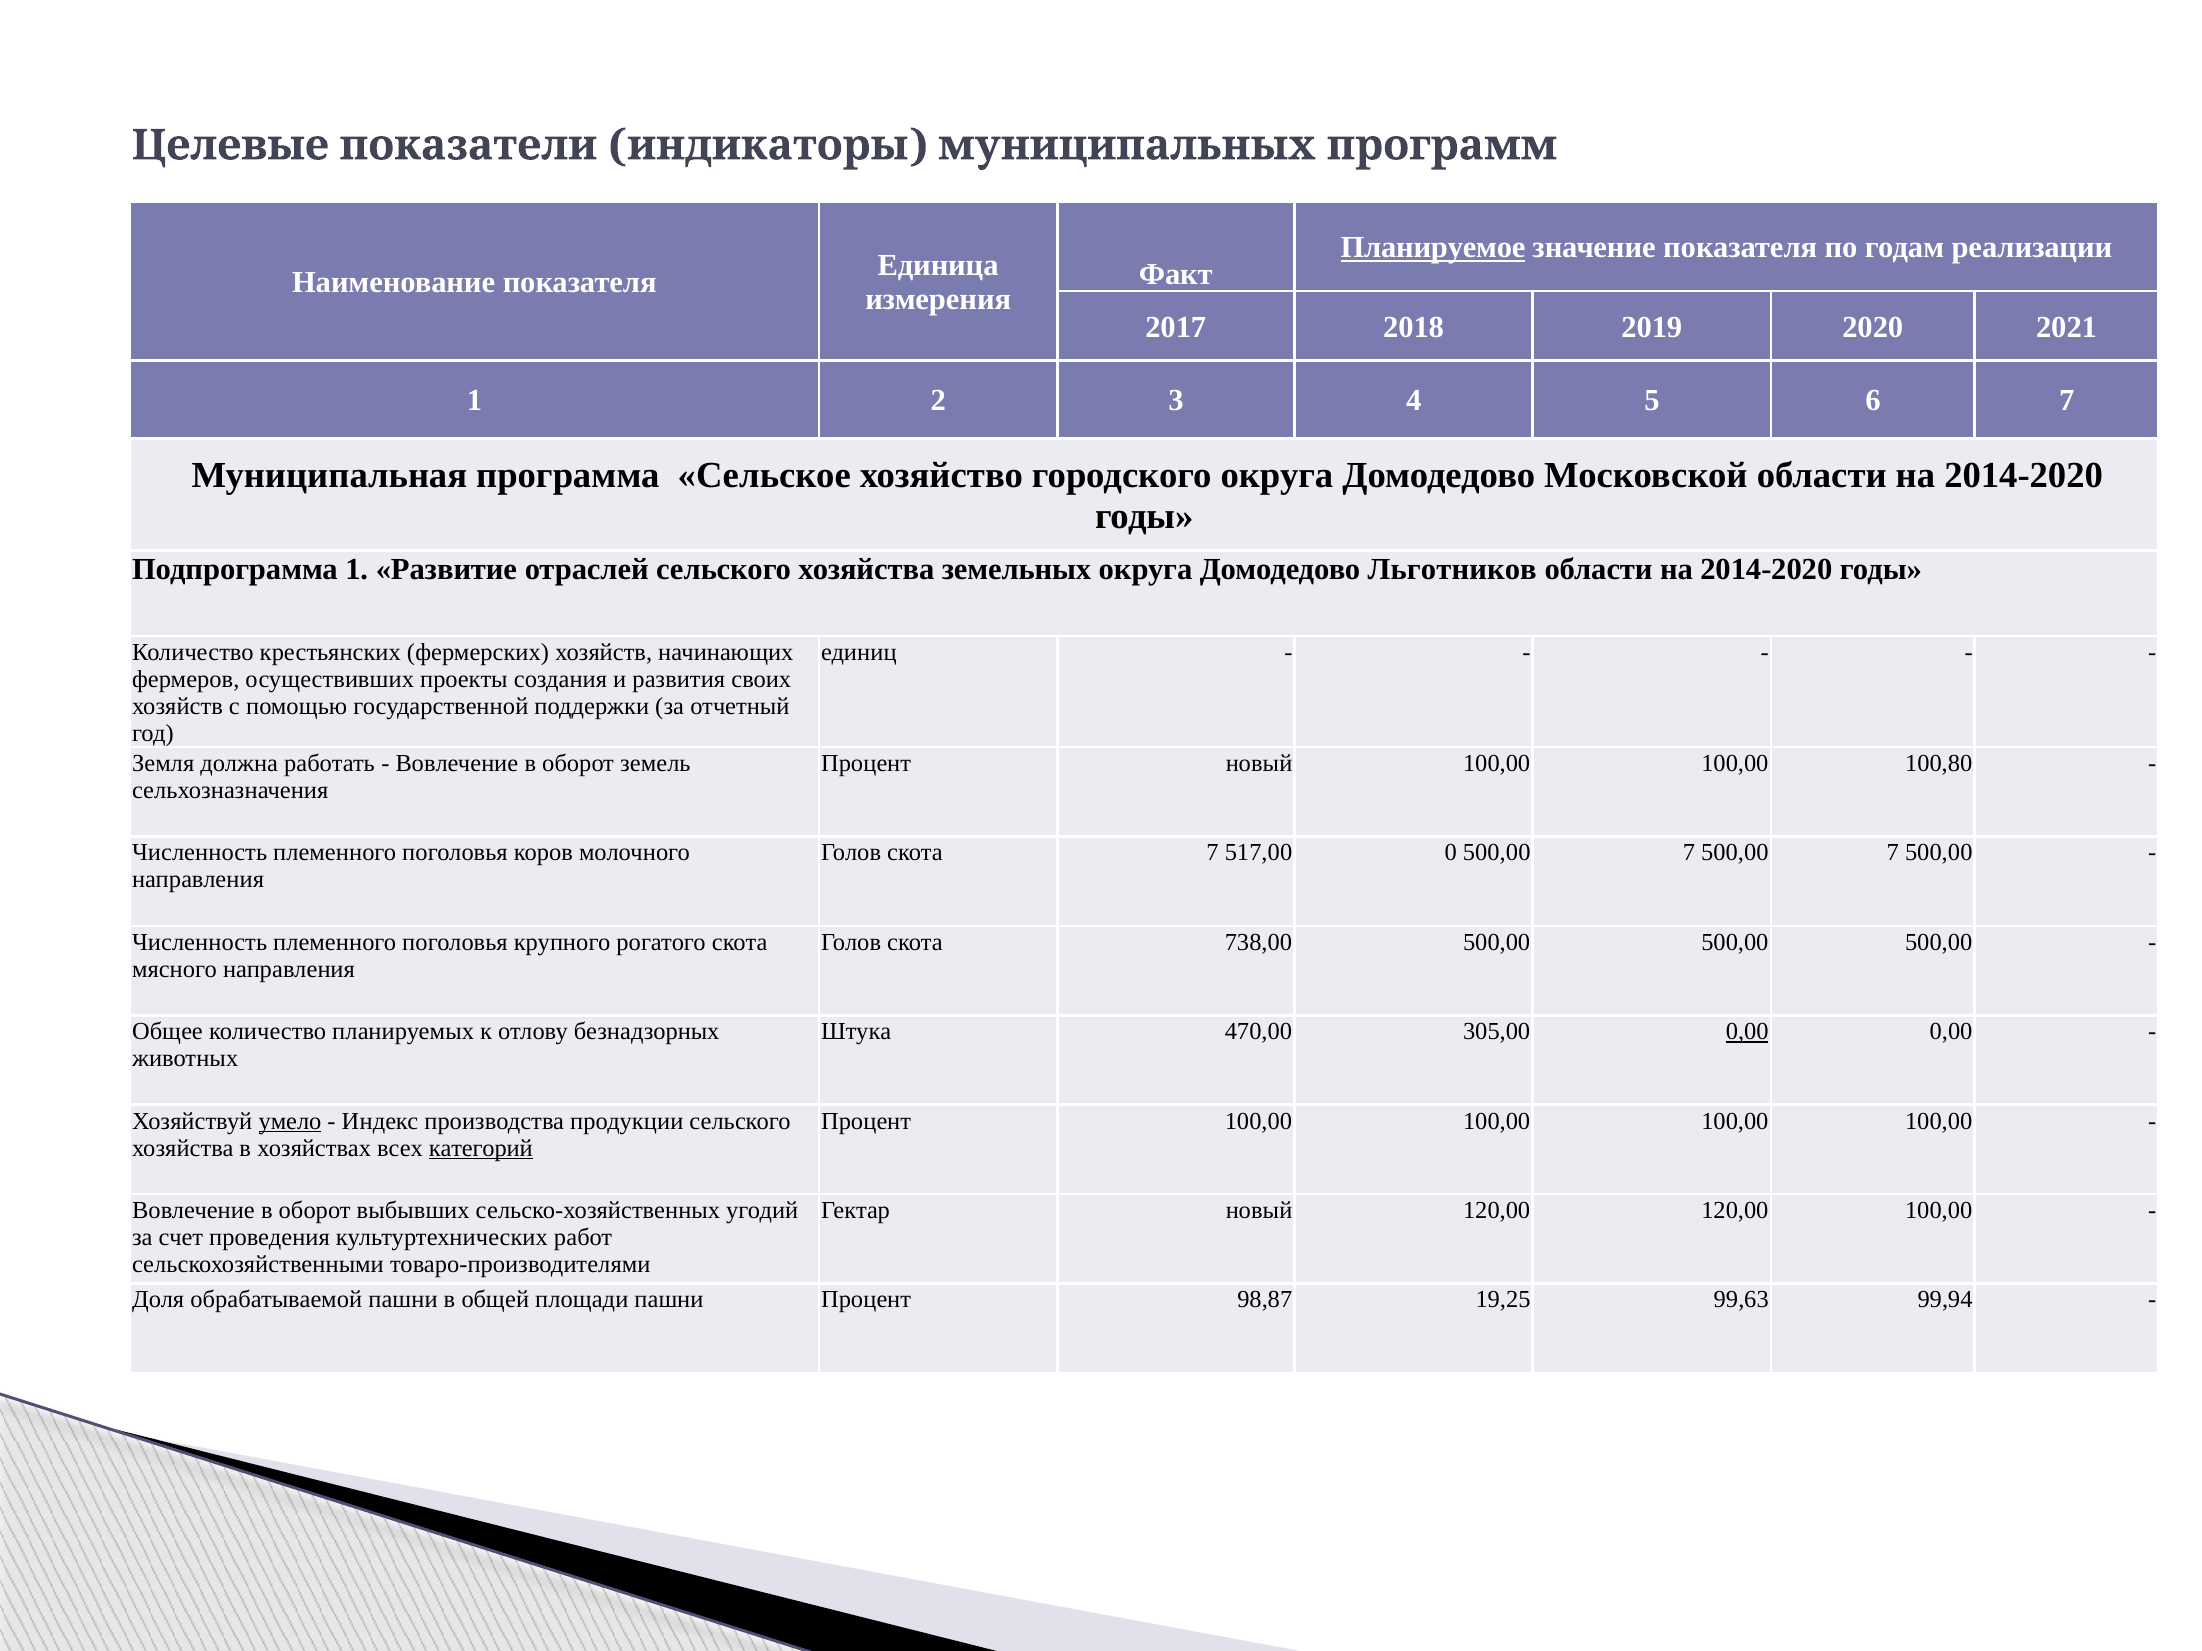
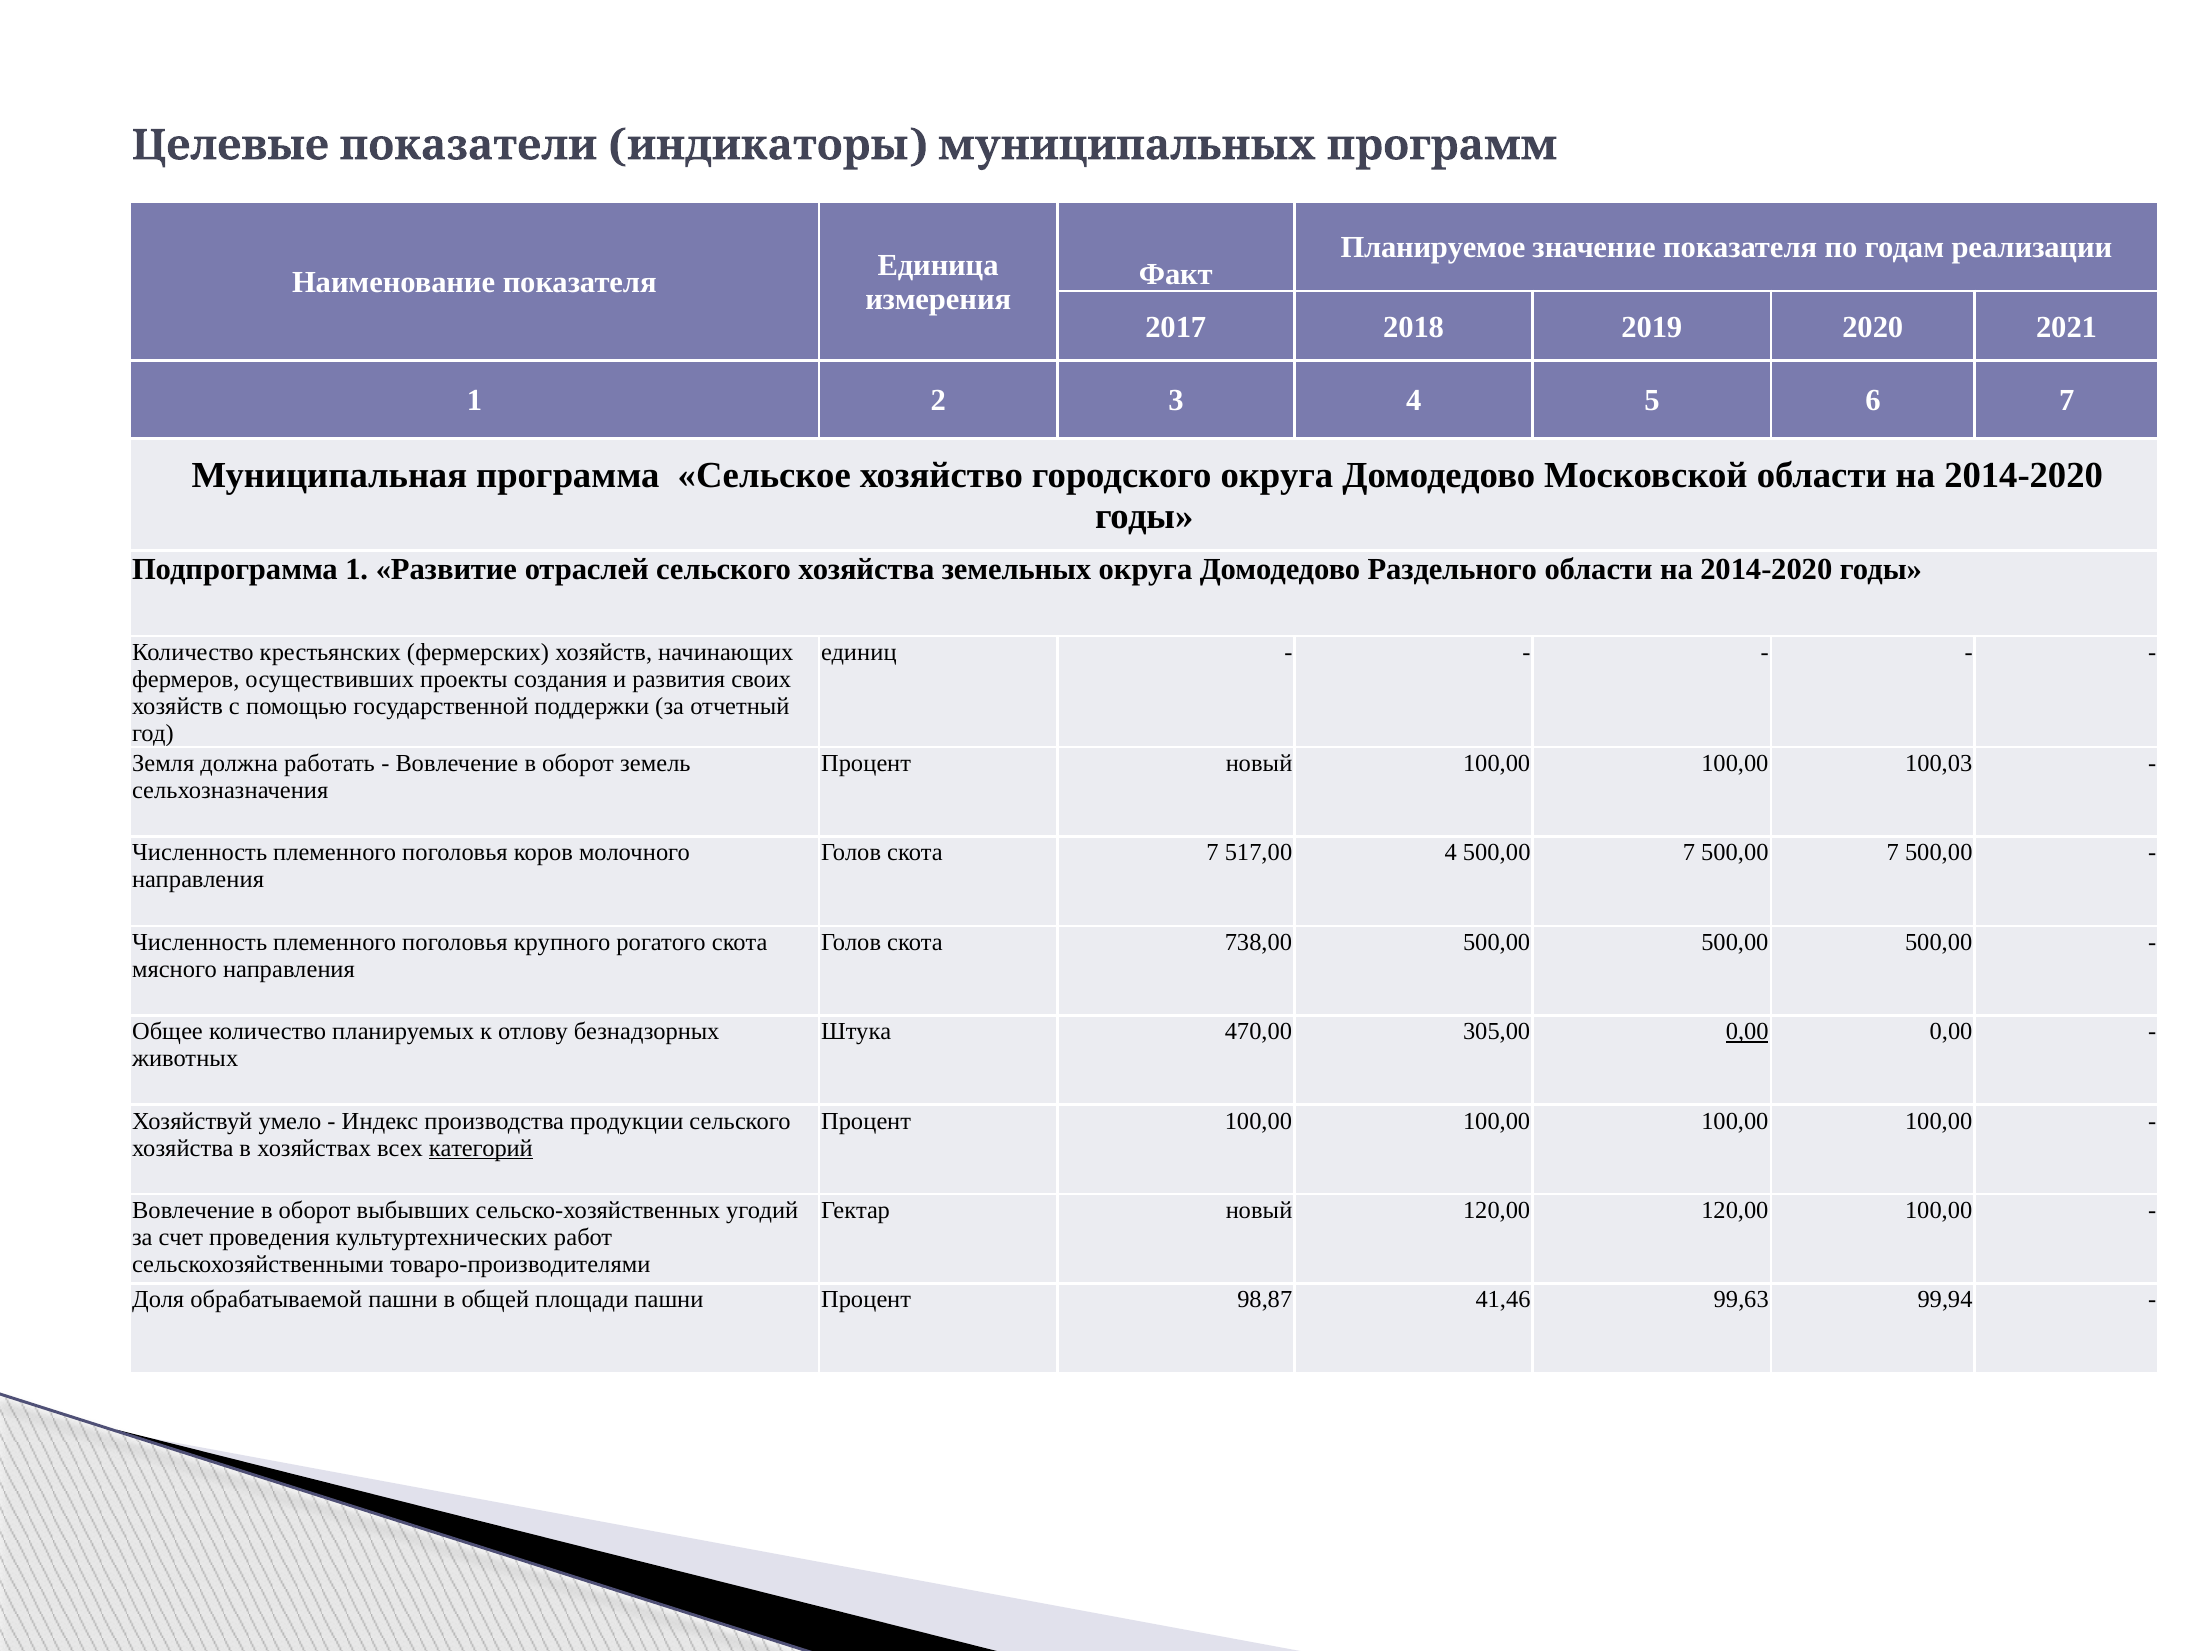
Планируемое underline: present -> none (1433, 248)
Льготников: Льготников -> Раздельного (1452, 570)
100,80: 100,80 -> 100,03 (1939, 763)
517,00 0: 0 -> 4 (1451, 853)
умело underline: present -> none (290, 1121)
19,25: 19,25 -> 41,46 (1503, 1300)
